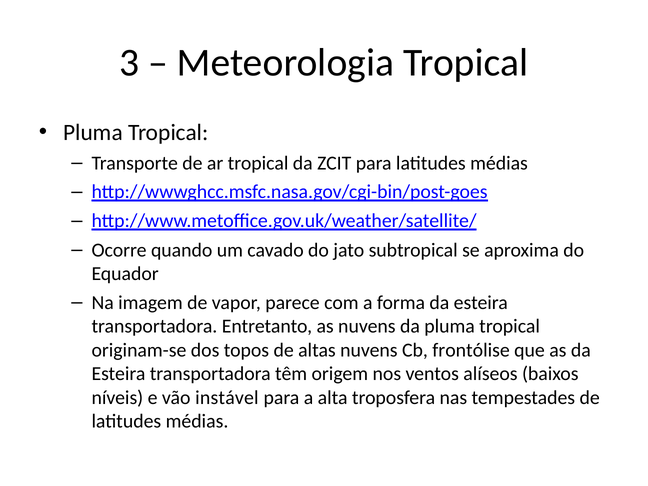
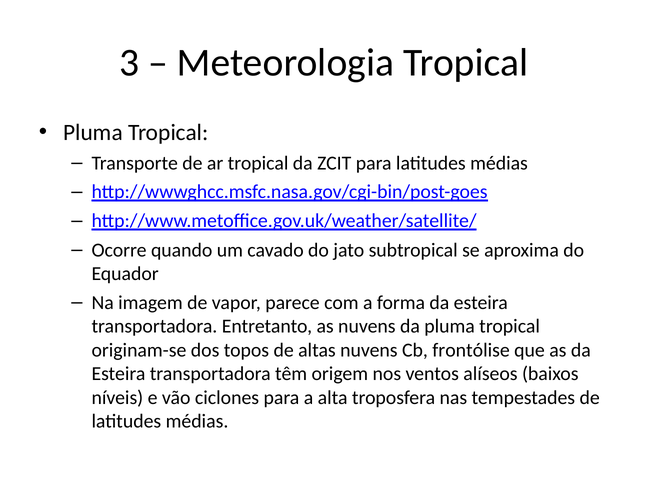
instável: instável -> ciclones (227, 398)
